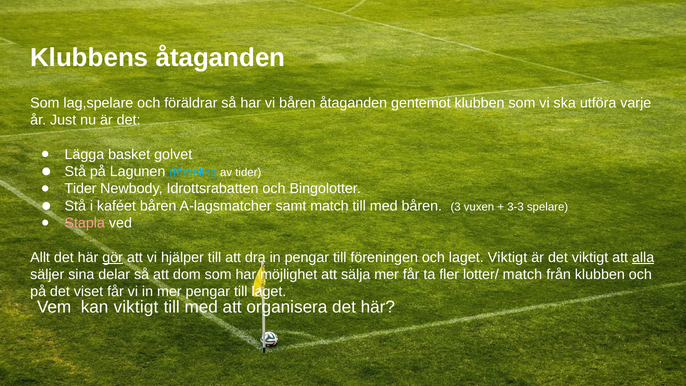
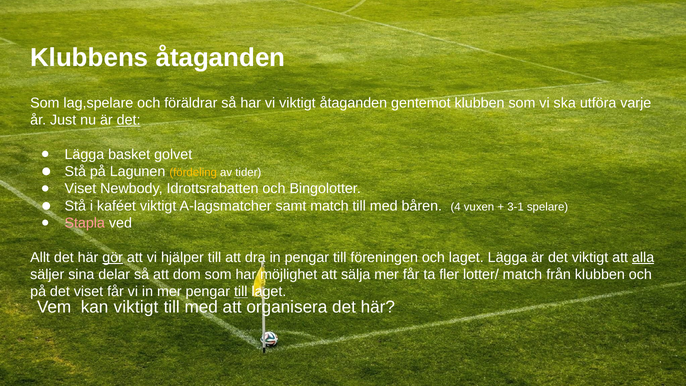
vi båren: båren -> viktigt (297, 103)
det underline: none -> present (129, 120)
fördeling colour: light blue -> yellow (193, 172)
Tider: Tider -> Viset (80, 189)
kaféet båren: båren -> viktigt (158, 206)
3: 3 -> 4 (456, 207)
3-3: 3-3 -> 3-1 (516, 207)
laget Viktigt: Viktigt -> Lägga (508, 257)
till underline: none -> present (241, 292)
